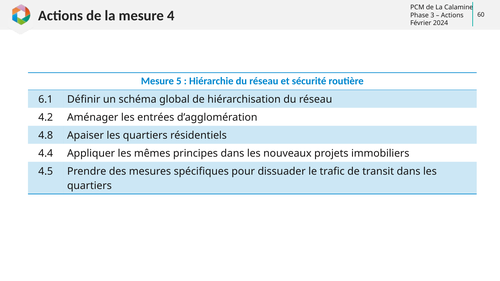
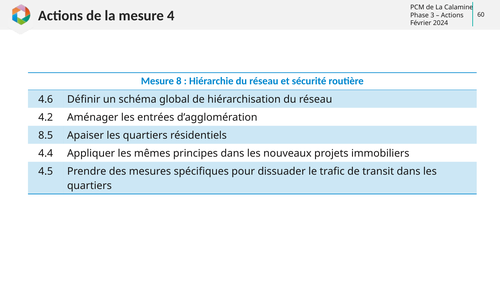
5: 5 -> 8 (179, 81)
6.1: 6.1 -> 4.6 (46, 99)
4.8: 4.8 -> 8.5 (46, 136)
